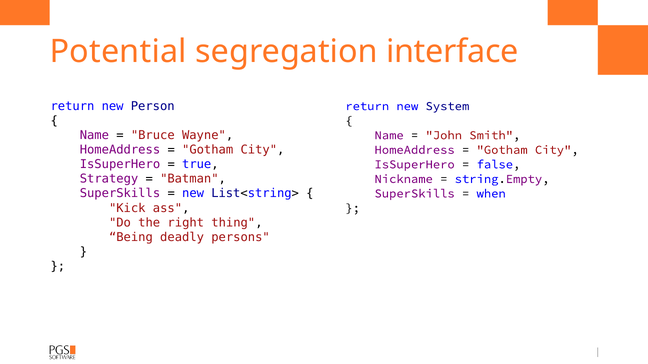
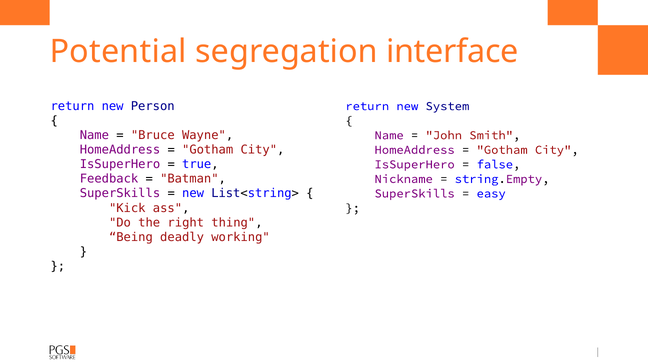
Strategy: Strategy -> Feedback (109, 179)
when: when -> easy (491, 194)
persons: persons -> working (241, 237)
